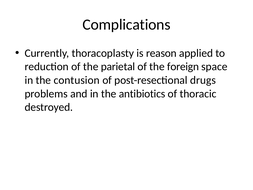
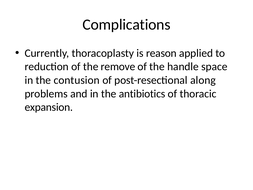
parietal: parietal -> remove (118, 67)
foreign: foreign -> handle (183, 67)
drugs: drugs -> along (203, 80)
destroyed: destroyed -> expansion (49, 107)
